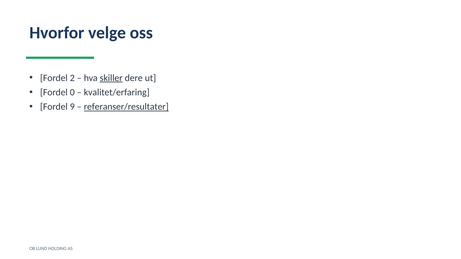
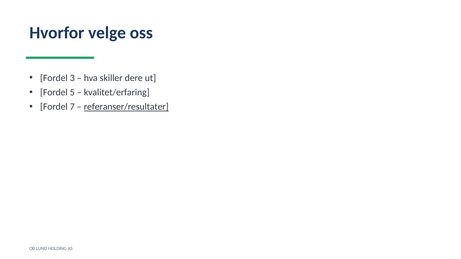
2: 2 -> 3 (72, 78)
skiller underline: present -> none (111, 78)
0: 0 -> 5 (72, 92)
9: 9 -> 7 (72, 107)
